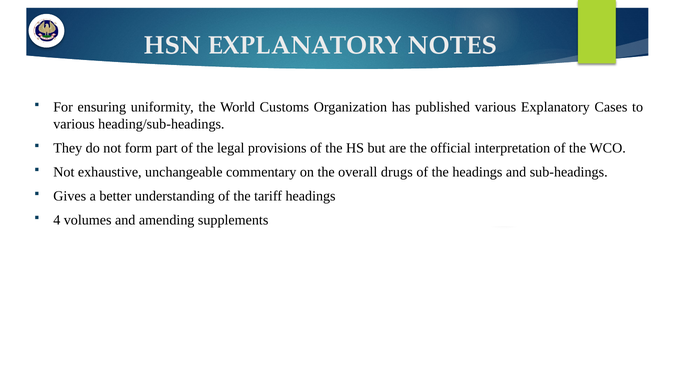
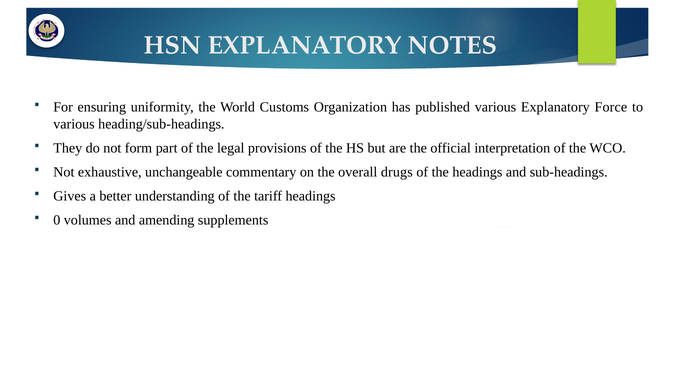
Cases: Cases -> Force (611, 107)
4: 4 -> 0 (57, 220)
